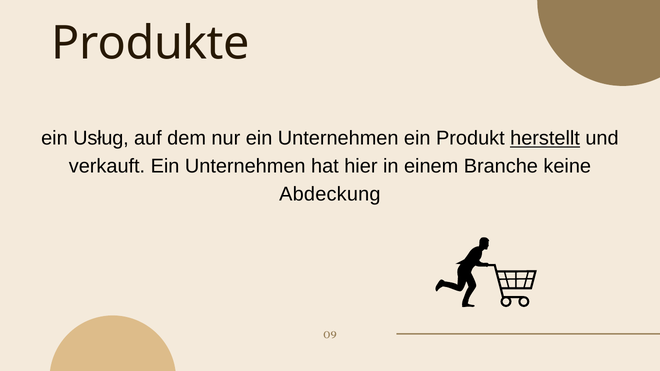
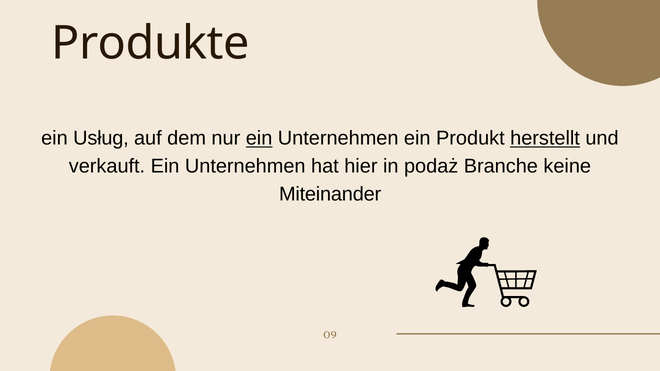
ein underline: none -> present (259, 138)
einem: einem -> podaż (431, 166)
Abdeckung: Abdeckung -> Miteinander (330, 194)
